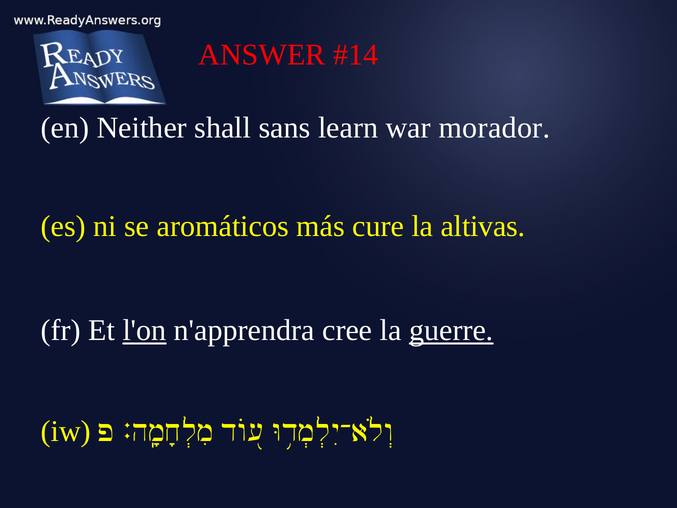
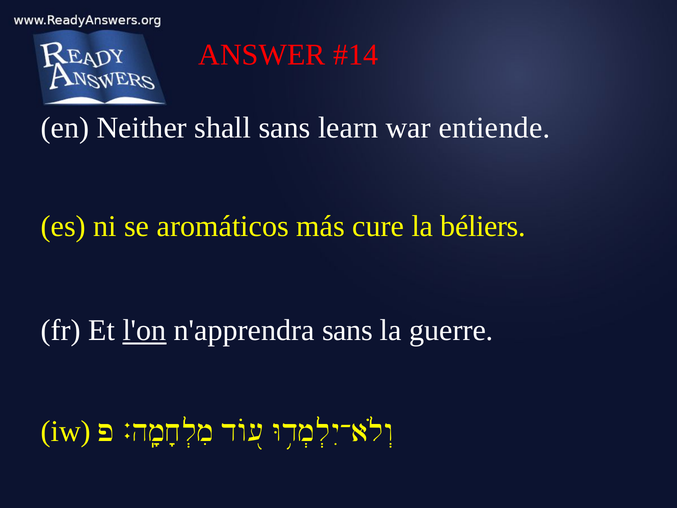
morador: morador -> entiende (495, 128)
altivas: altivas -> béliers (483, 226)
n'apprendra cree: cree -> sans (347, 330)
guerre underline: present -> none (451, 330)
